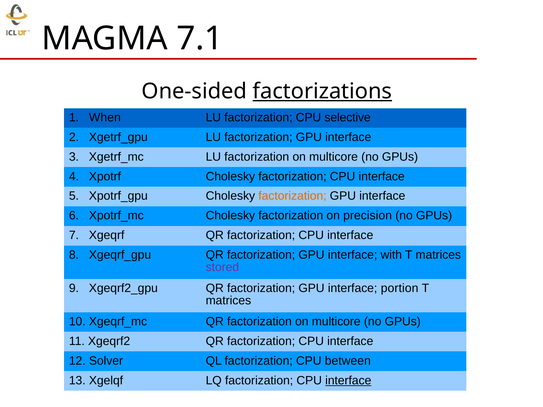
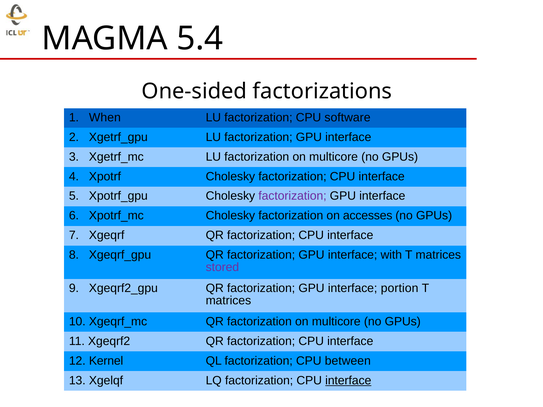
7.1: 7.1 -> 5.4 (200, 38)
factorizations underline: present -> none (322, 91)
selective: selective -> software (348, 118)
factorization colour: orange -> purple (292, 196)
precision: precision -> accesses (368, 216)
Solver: Solver -> Kernel (106, 361)
